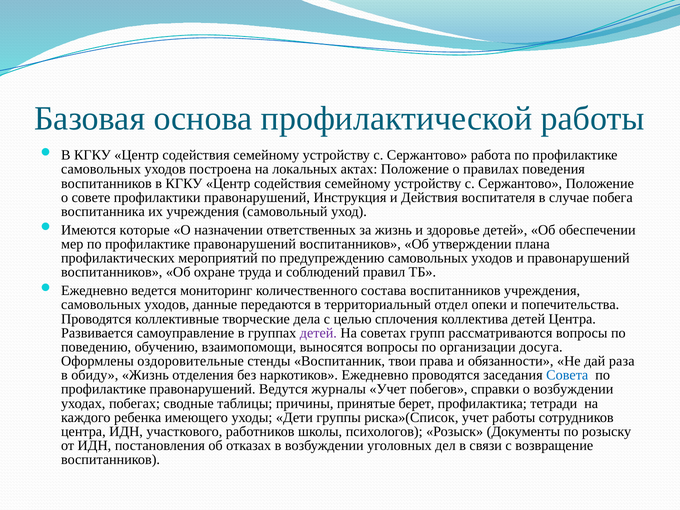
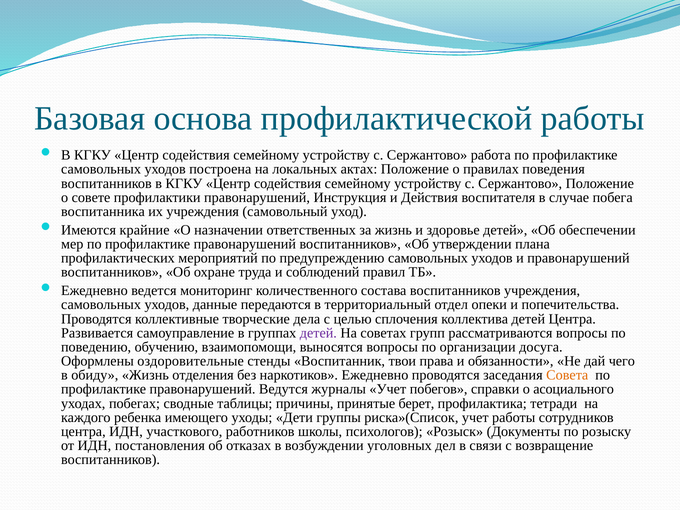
которые: которые -> крайние (145, 230)
раза: раза -> чего (622, 361)
Совета colour: blue -> orange (567, 375)
о возбуждении: возбуждении -> асоциального (574, 389)
